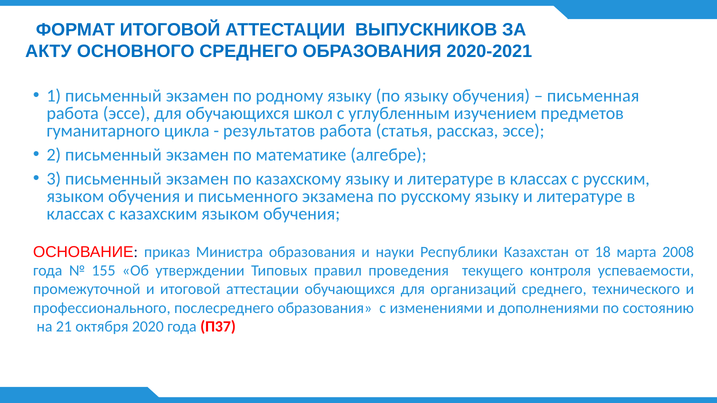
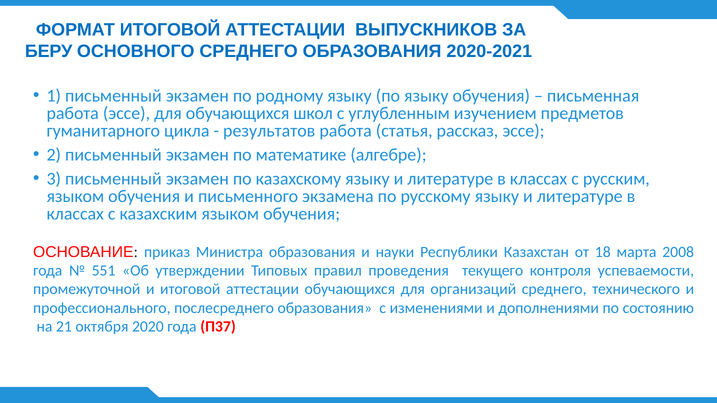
АКТУ: АКТУ -> БЕРУ (49, 51)
155: 155 -> 551 (104, 271)
